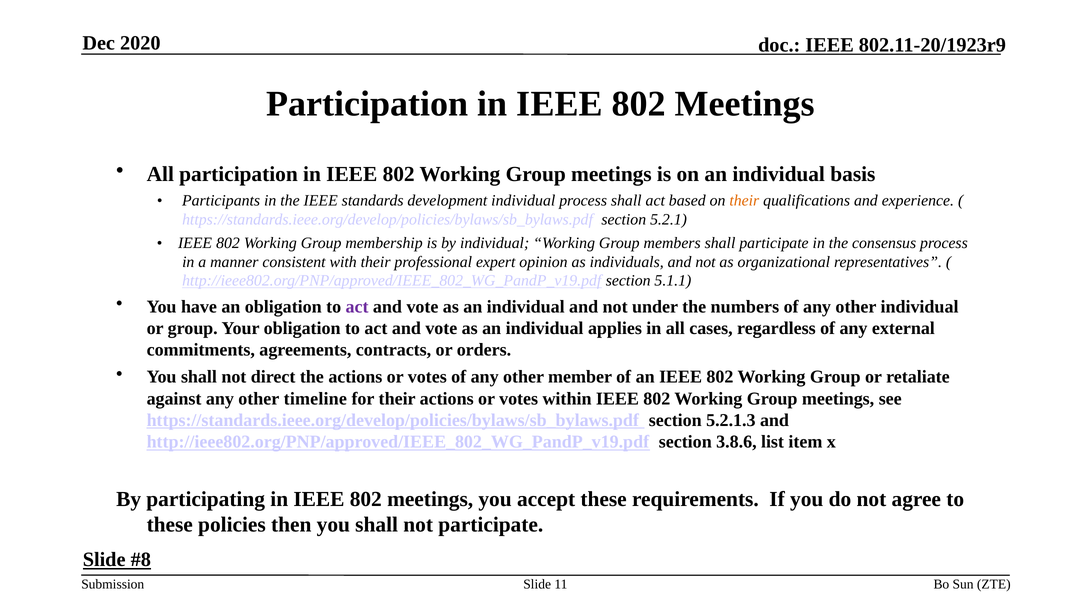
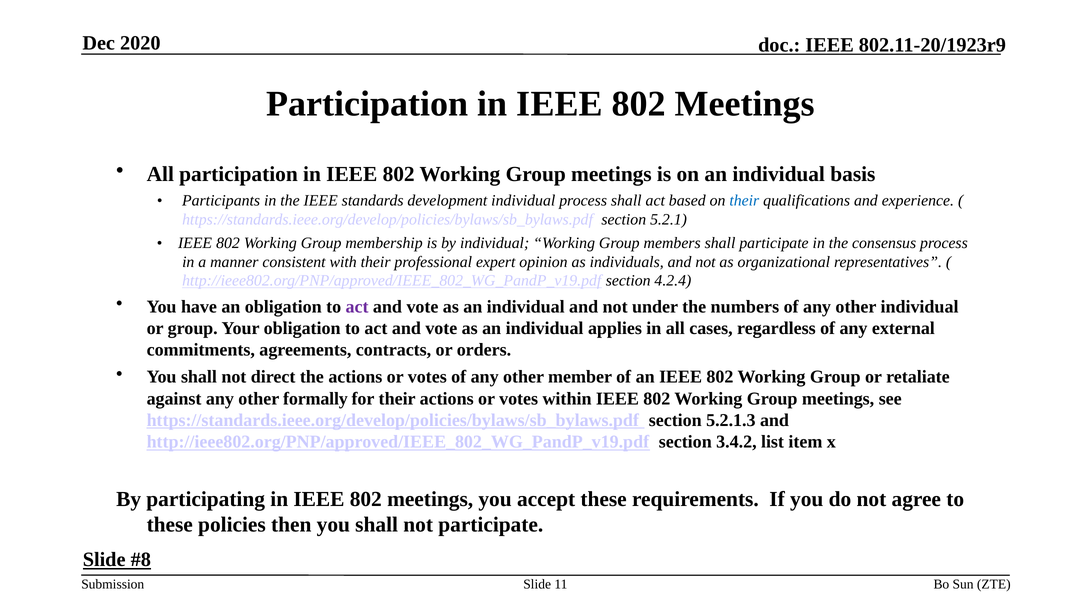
their colour: orange -> blue (744, 200)
5.1.1: 5.1.1 -> 4.2.4 (673, 281)
timeline: timeline -> formally (315, 398)
3.8.6: 3.8.6 -> 3.4.2 (736, 442)
